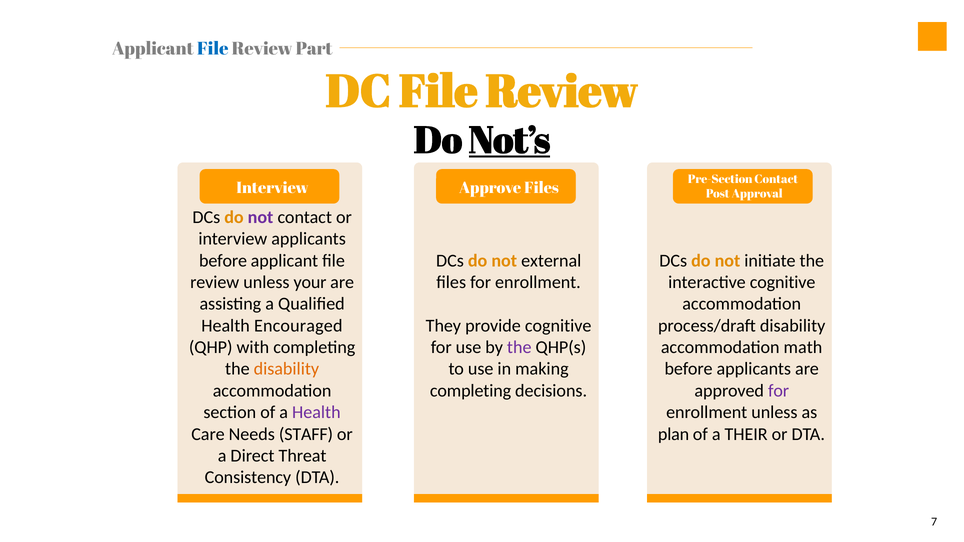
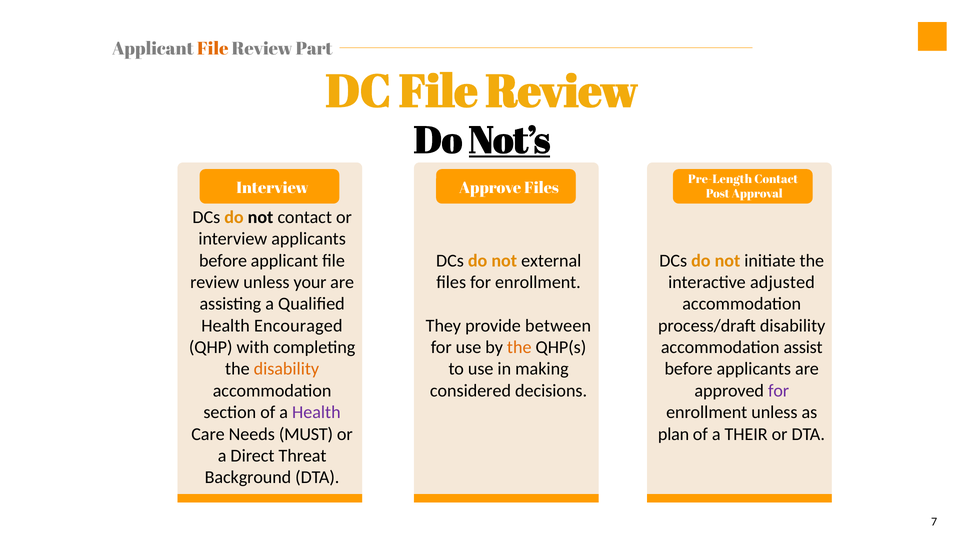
File colour: blue -> orange (213, 49)
Pre-Section: Pre-Section -> Pre-Length (720, 180)
not colour: purple -> black (261, 217)
interactive cognitive: cognitive -> adjusted (782, 282)
provide cognitive: cognitive -> between (558, 326)
the colour: purple -> orange (519, 348)
math: math -> assist (803, 348)
completing: completing -> considered (470, 391)
STAFF: STAFF -> MUST (306, 434)
Consistency: Consistency -> Background (248, 478)
